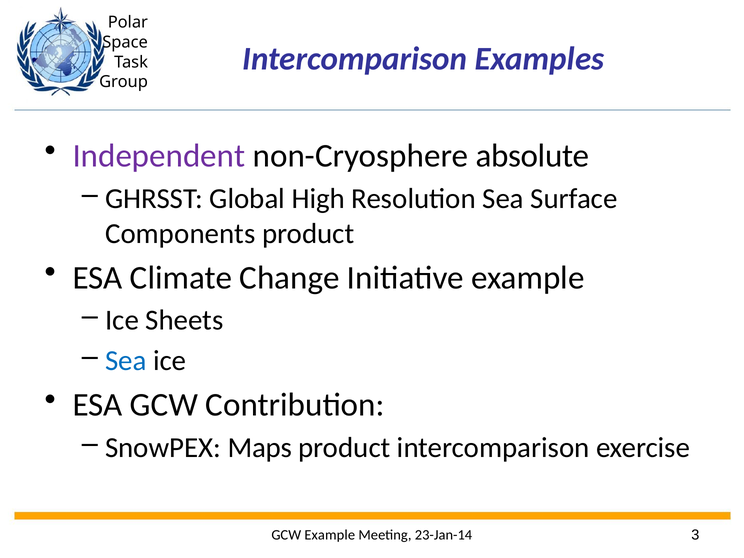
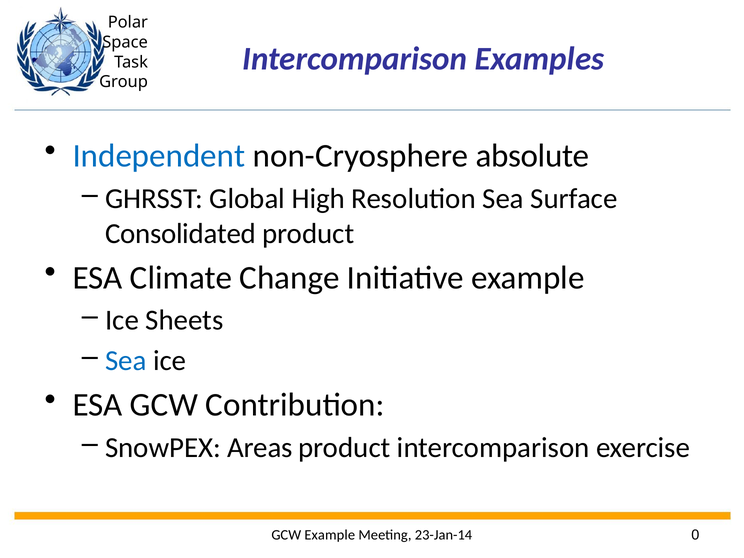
Independent colour: purple -> blue (159, 156)
Components: Components -> Consolidated (180, 234)
Maps: Maps -> Areas (260, 448)
3: 3 -> 0 (695, 535)
